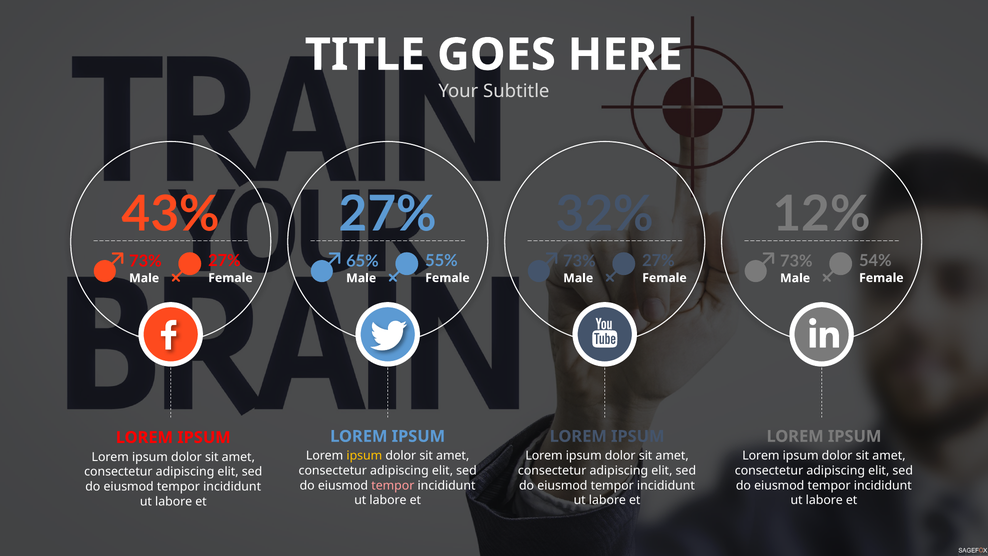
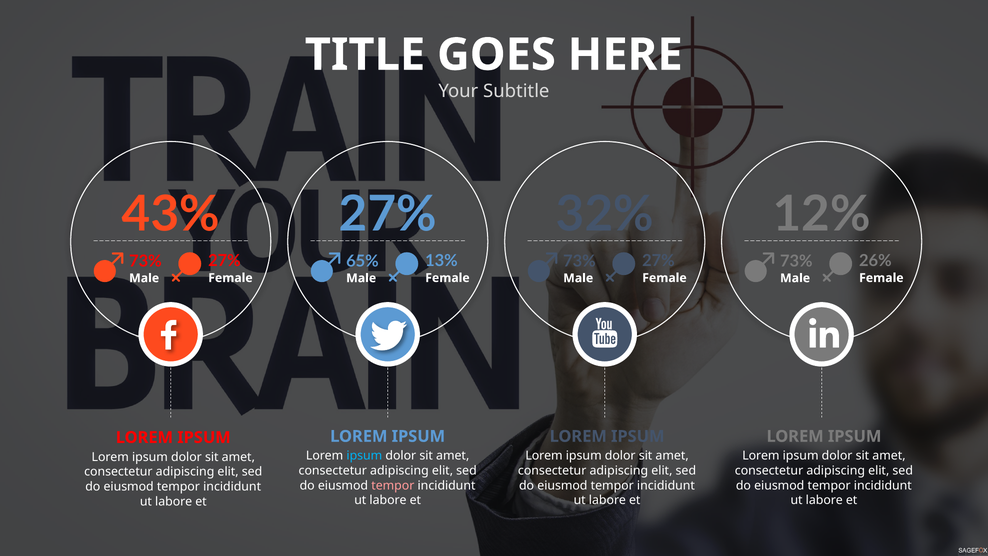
55%: 55% -> 13% (441, 261)
54%: 54% -> 26% (875, 261)
ipsum colour: yellow -> light blue (364, 456)
